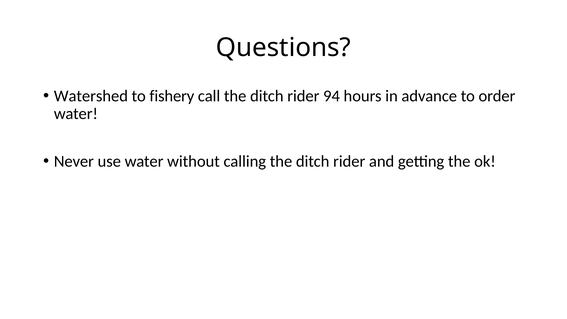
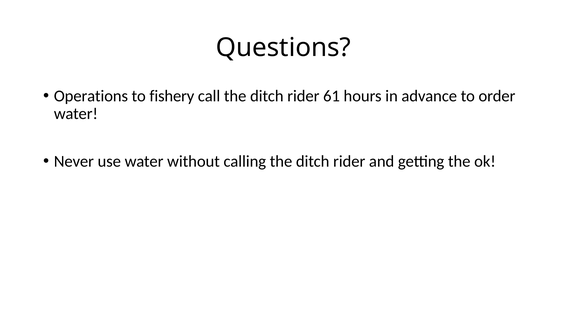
Watershed: Watershed -> Operations (91, 96)
94: 94 -> 61 (332, 96)
